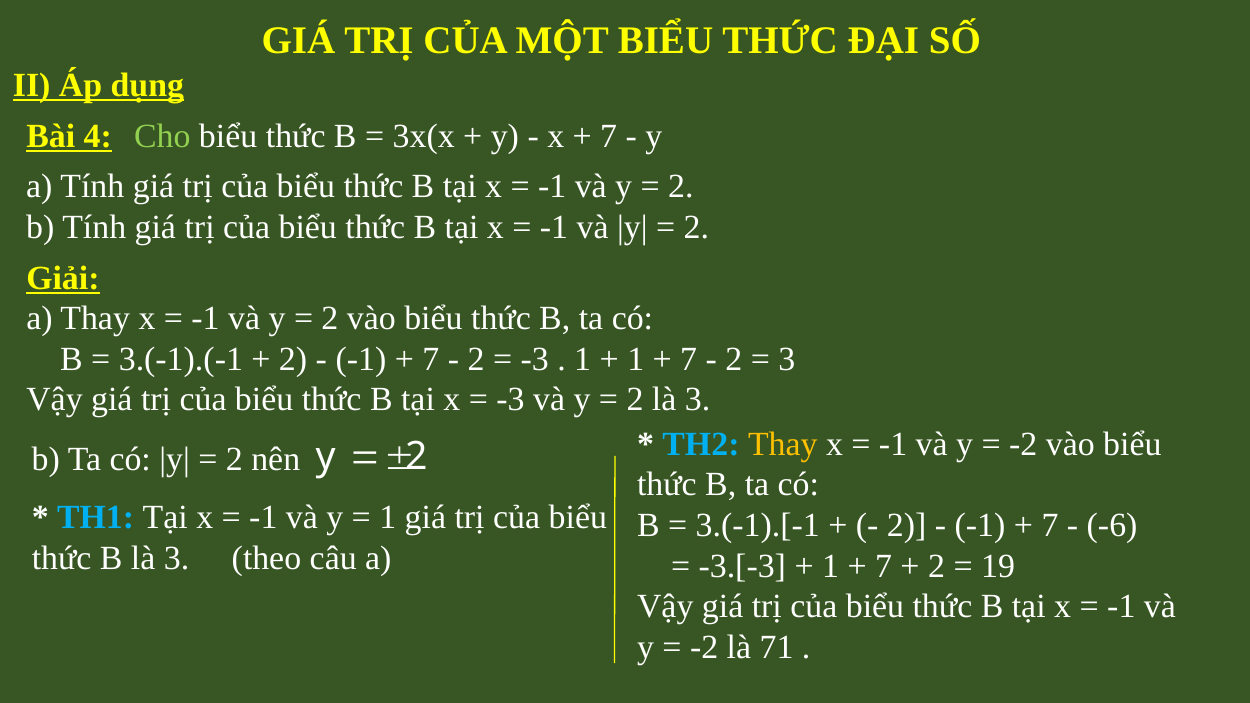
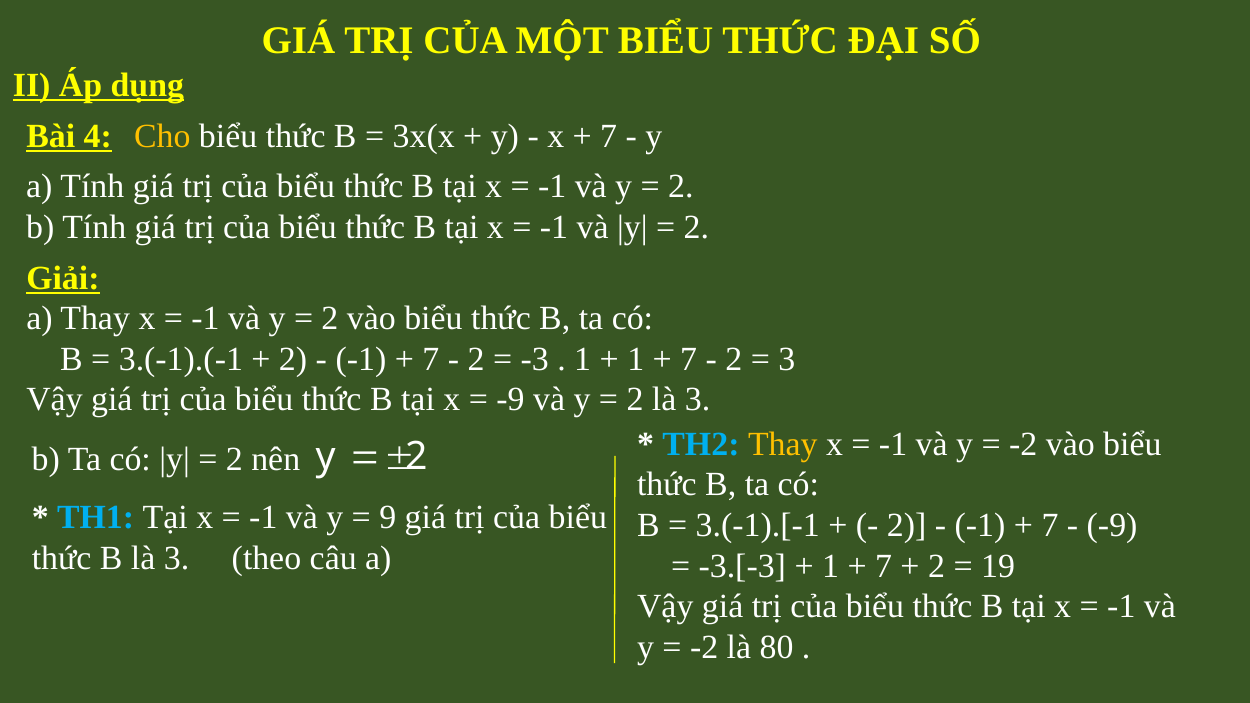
Cho colour: light green -> yellow (162, 136)
-3: -3 -> -9 (510, 400)
1: 1 -> 9 (388, 518)
-6: -6 -> -9 (1112, 525)
71: 71 -> 80 (777, 647)
